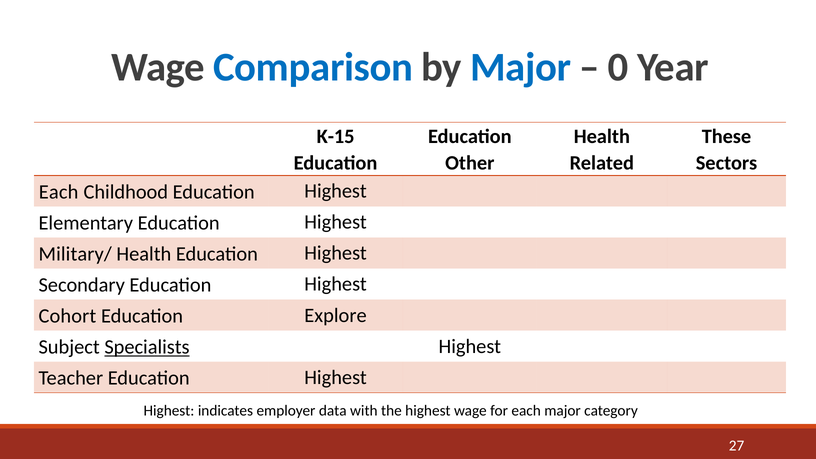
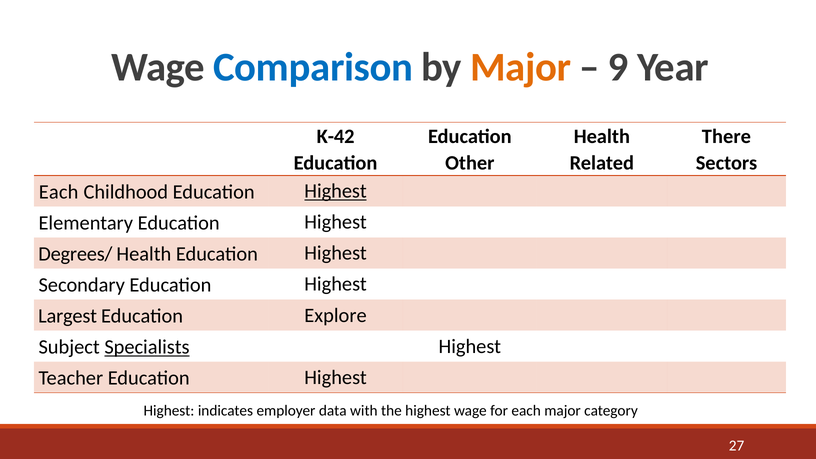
Major colour: blue -> orange (521, 67)
0: 0 -> 9 (618, 67)
K-15: K-15 -> K-42 (336, 137)
These: These -> There (726, 137)
Highest underline: none -> present (336, 191)
Military/: Military/ -> Degrees/ (75, 254)
Cohort: Cohort -> Largest (68, 316)
